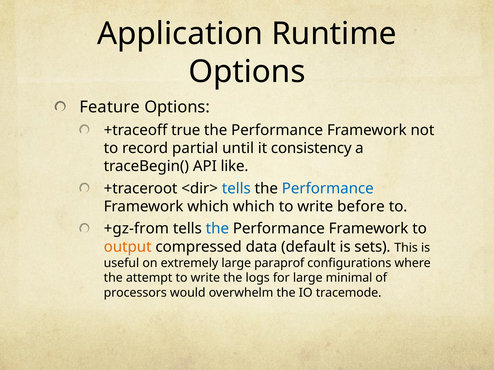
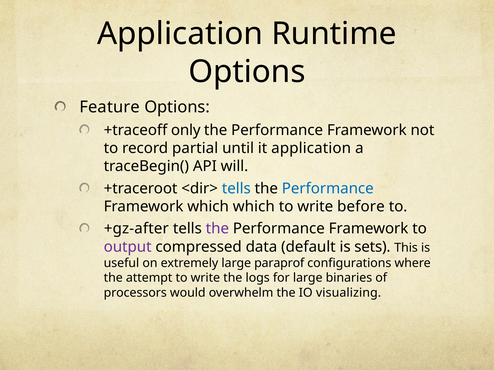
true: true -> only (186, 130)
it consistency: consistency -> application (311, 148)
like: like -> will (234, 166)
+gz-from: +gz-from -> +gz-after (136, 229)
the colour: blue -> purple (217, 229)
output colour: orange -> purple (128, 247)
minimal: minimal -> binaries (349, 278)
tracemode: tracemode -> visualizing (349, 293)
